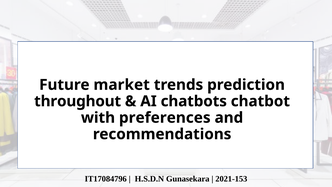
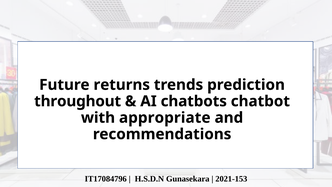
market: market -> returns (122, 85)
preferences: preferences -> appropriate (165, 118)
